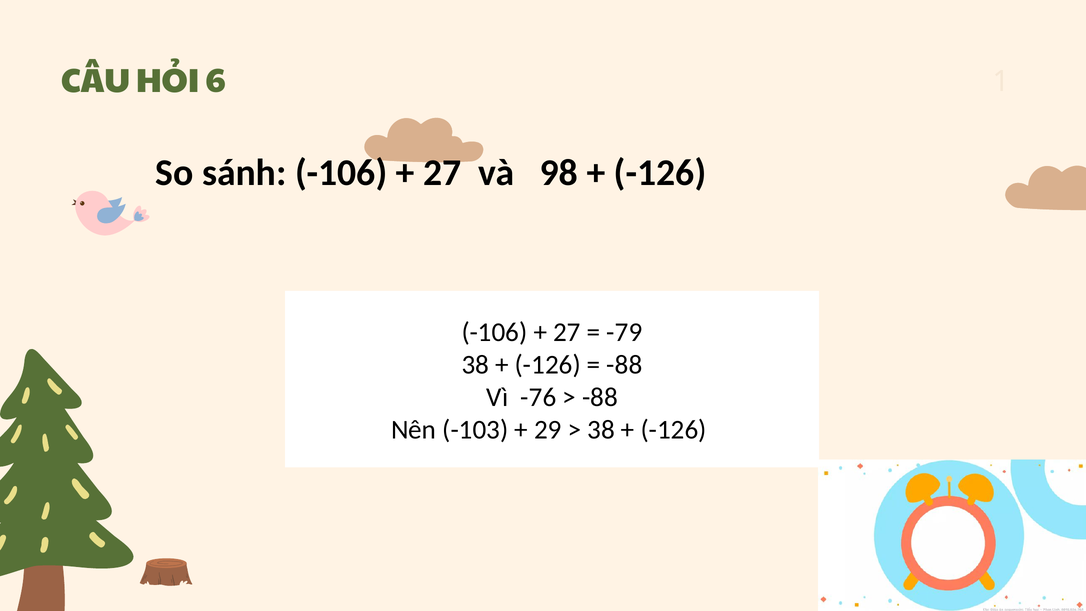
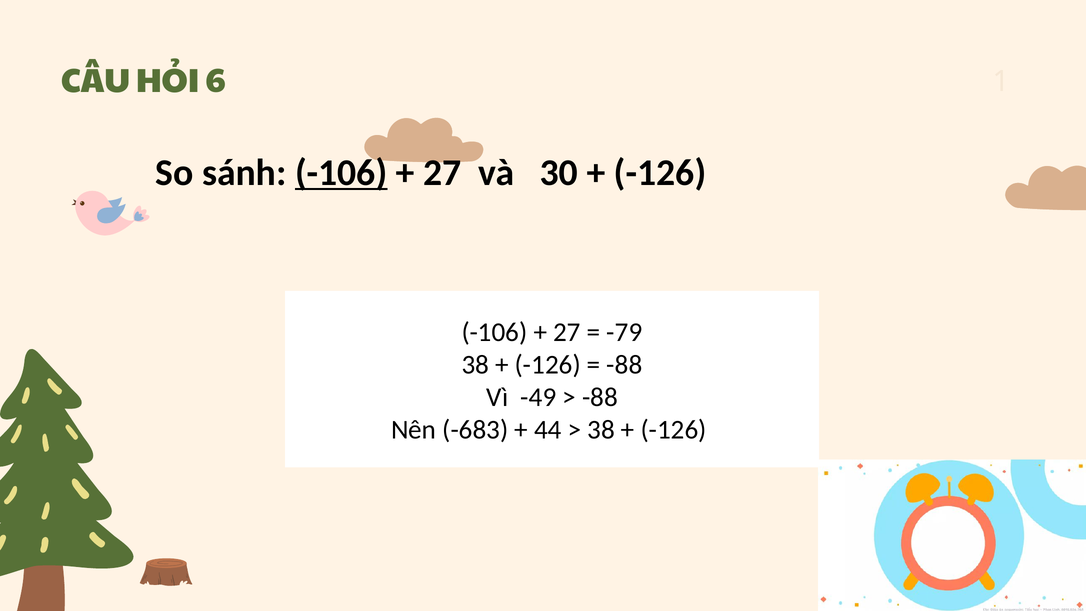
-106 underline: none -> present (341, 173)
98: 98 -> 30 (559, 173)
-76: -76 -> -49 (538, 397)
-103: -103 -> -683 (475, 430)
29: 29 -> 44 (548, 430)
